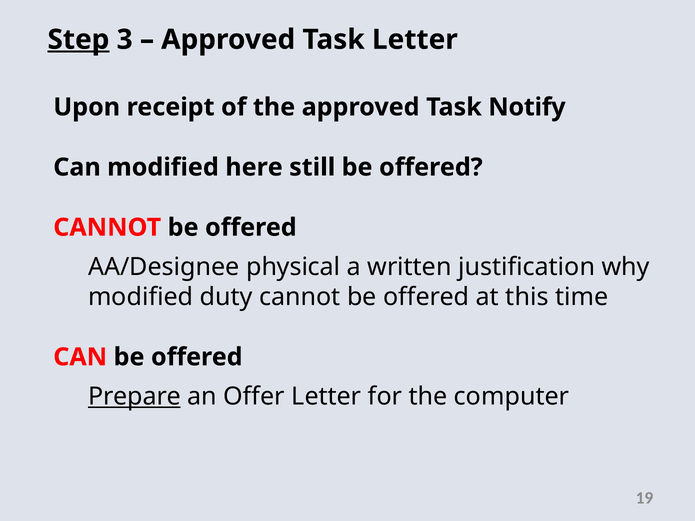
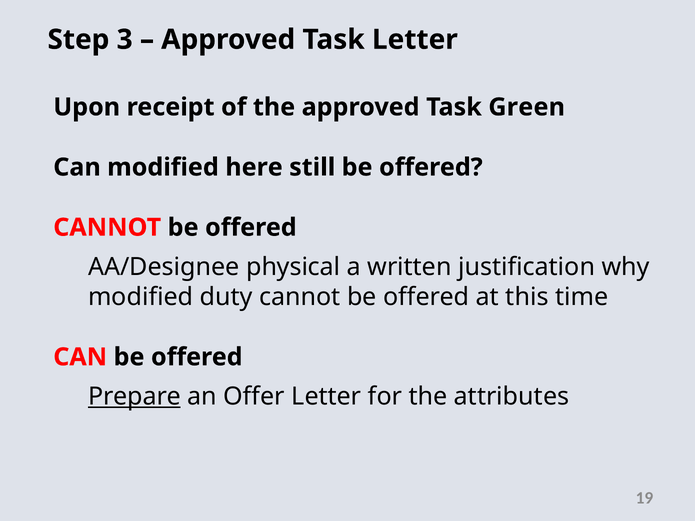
Step underline: present -> none (78, 40)
Notify: Notify -> Green (527, 107)
computer: computer -> attributes (512, 397)
